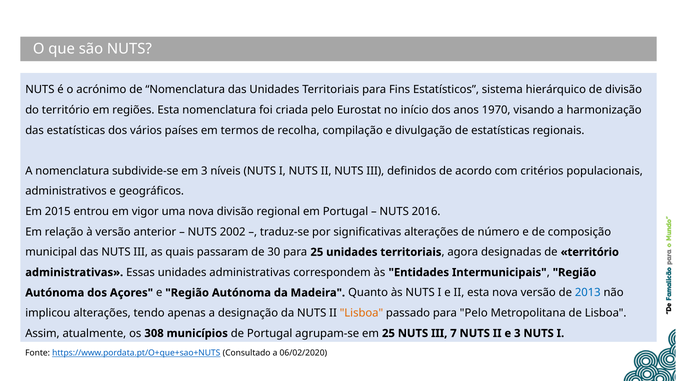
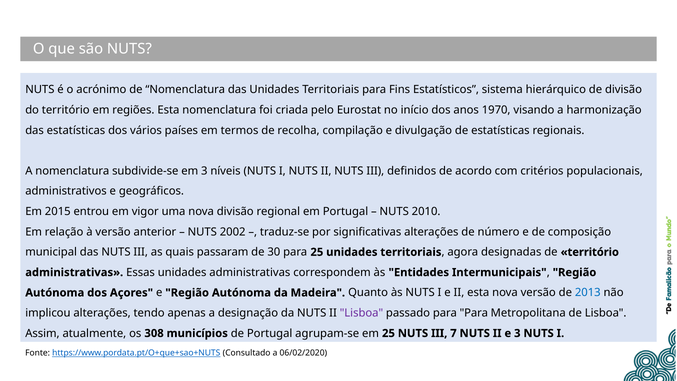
2016: 2016 -> 2010 (426, 211)
Lisboa colour: orange -> purple (361, 313)
para Pelo: Pelo -> Para (474, 313)
